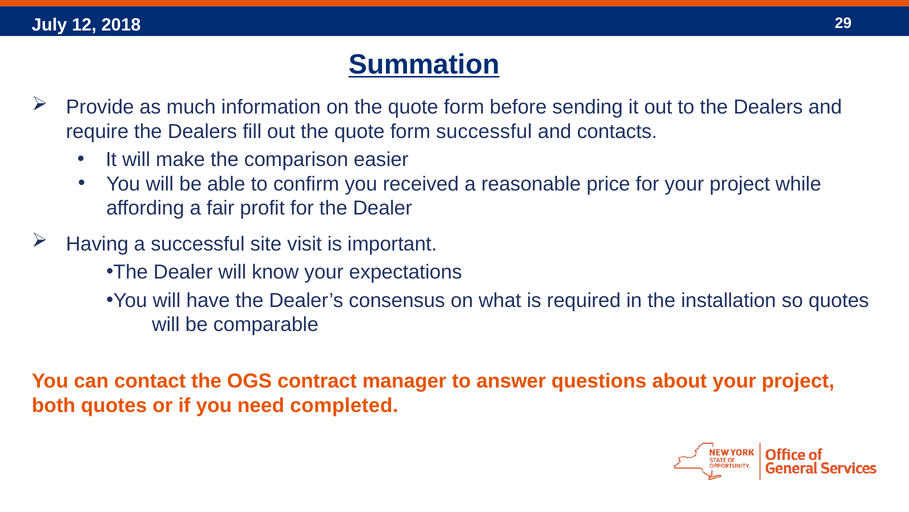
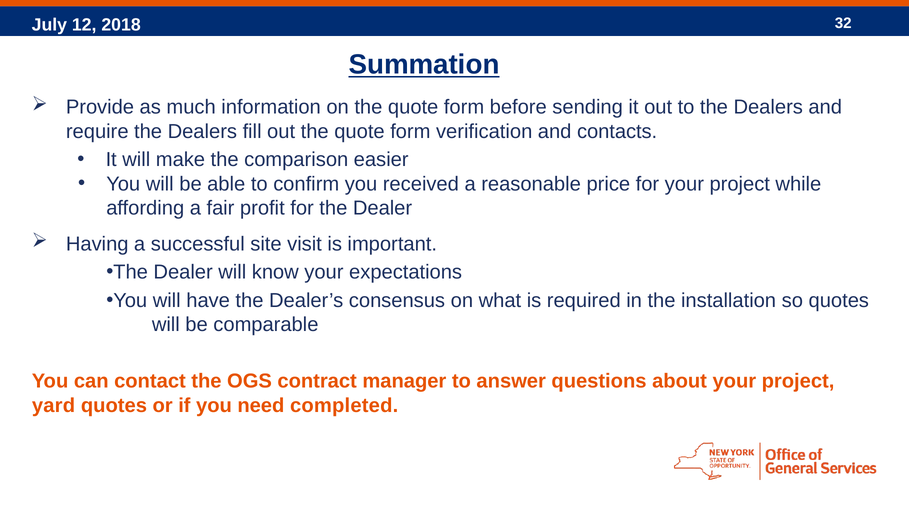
29: 29 -> 32 (843, 23)
form successful: successful -> verification (484, 131)
both: both -> yard (53, 405)
